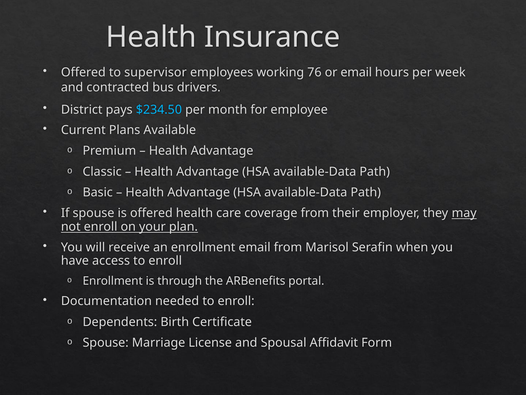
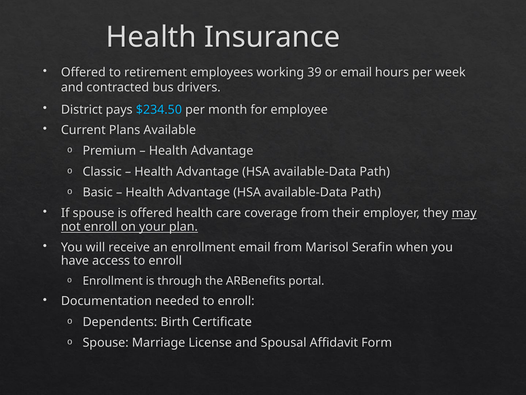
supervisor: supervisor -> retirement (156, 72)
76: 76 -> 39 (314, 72)
